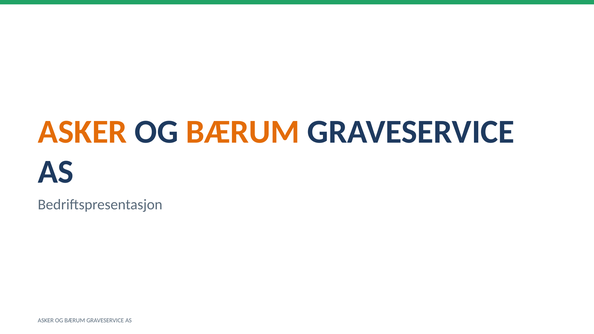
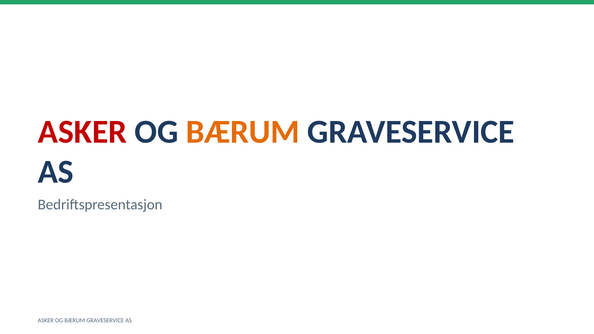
ASKER colour: orange -> red (82, 132)
